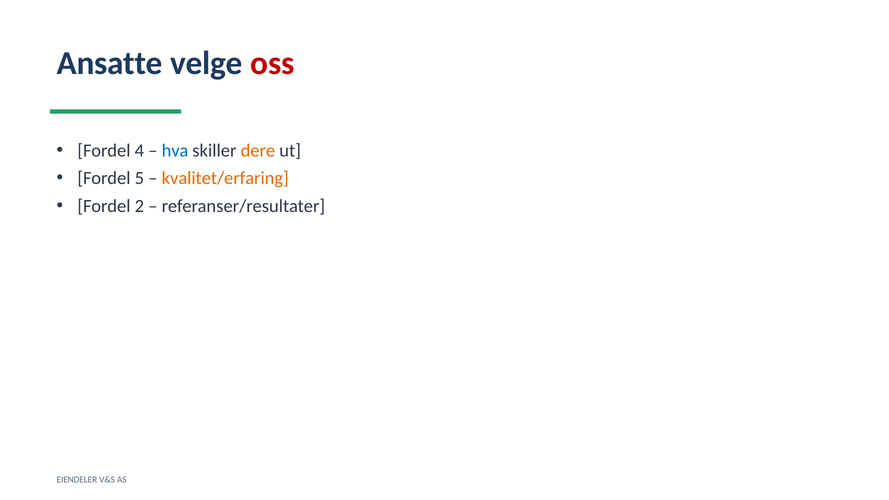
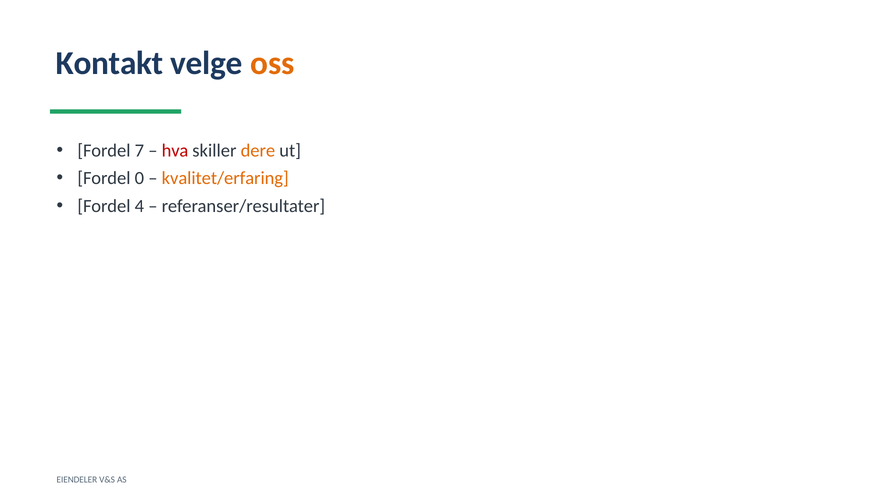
Ansatte: Ansatte -> Kontakt (110, 63)
oss colour: red -> orange (272, 63)
4: 4 -> 7 (139, 151)
hva colour: blue -> red (175, 151)
5: 5 -> 0 (139, 178)
2: 2 -> 4 (139, 206)
